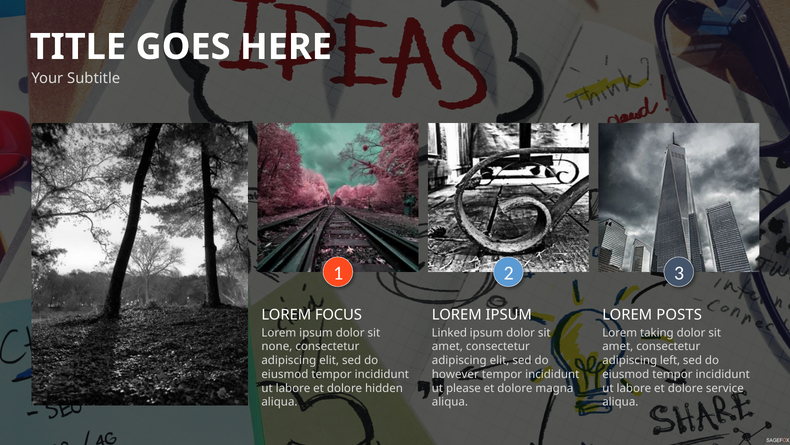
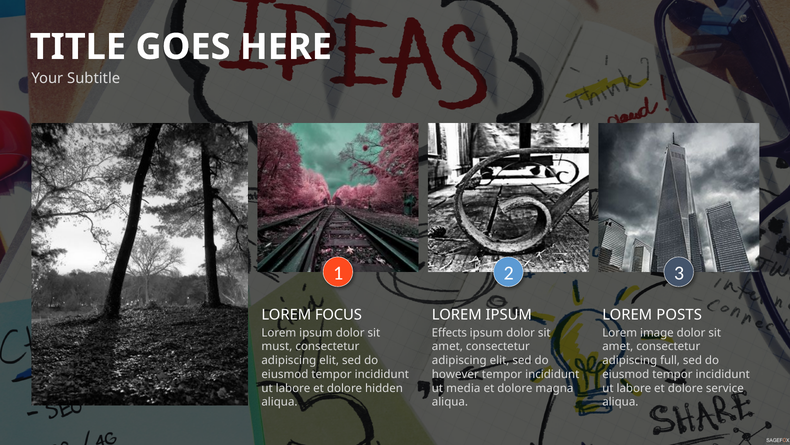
Linked: Linked -> Effects (449, 332)
taking: taking -> image (657, 332)
none: none -> must (277, 346)
left: left -> full (670, 360)
please: please -> media (463, 388)
